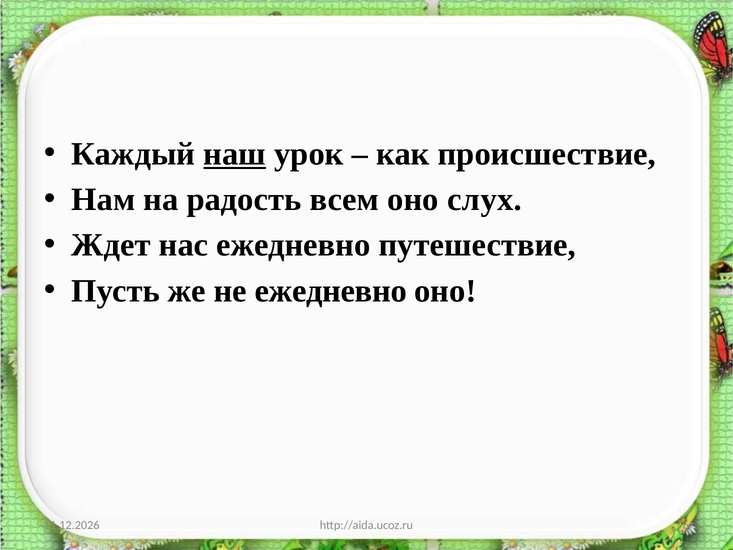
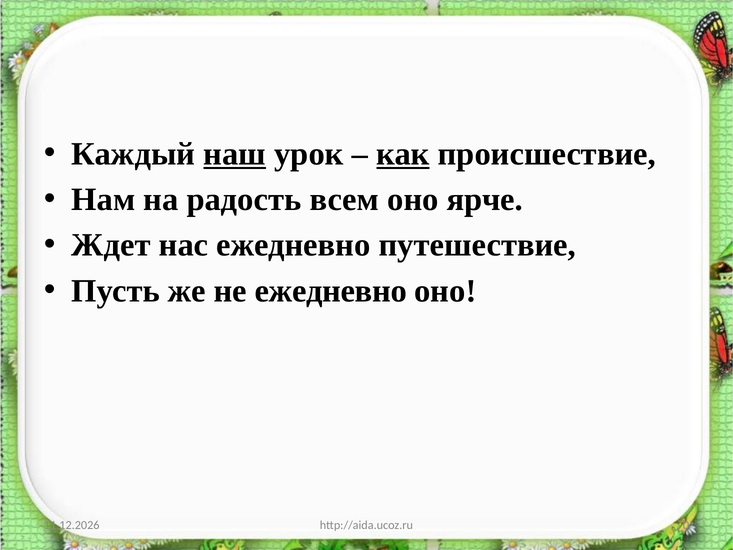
как underline: none -> present (403, 154)
слух: слух -> ярче (485, 199)
6: 6 -> 0 (686, 525)
